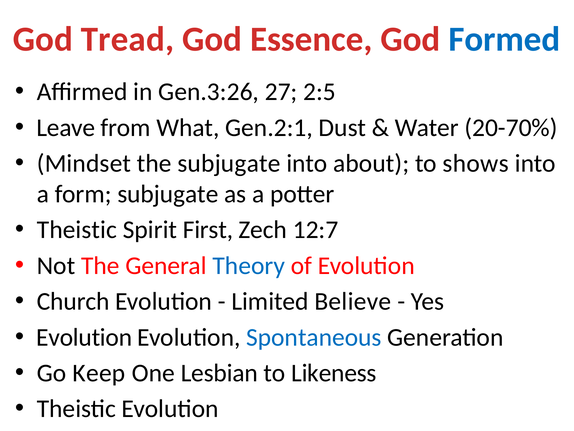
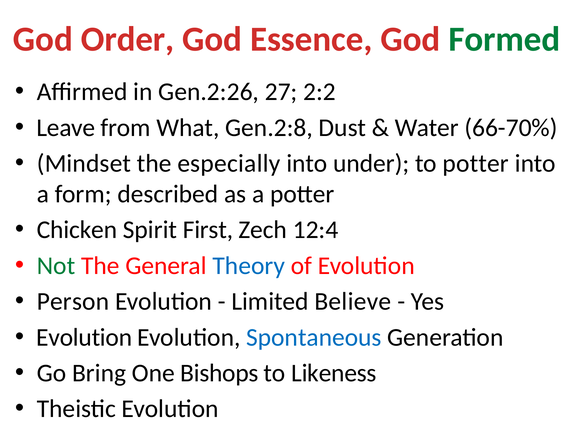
Tread: Tread -> Order (128, 39)
Formed colour: blue -> green (504, 39)
Gen.3:26: Gen.3:26 -> Gen.2:26 (209, 92)
2:5: 2:5 -> 2:2 (320, 92)
Gen.2:1: Gen.2:1 -> Gen.2:8 (269, 127)
20-70%: 20-70% -> 66-70% (511, 127)
the subjugate: subjugate -> especially (229, 163)
about: about -> under (371, 163)
to shows: shows -> potter (476, 163)
form subjugate: subjugate -> described (168, 194)
Theistic: Theistic -> Chicken (77, 230)
12:7: 12:7 -> 12:4 (316, 230)
Not colour: black -> green (56, 265)
Church: Church -> Person (73, 301)
Keep: Keep -> Bring (99, 373)
Lesbian: Lesbian -> Bishops (219, 373)
